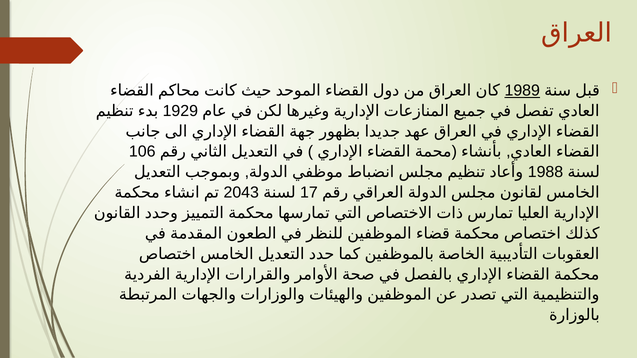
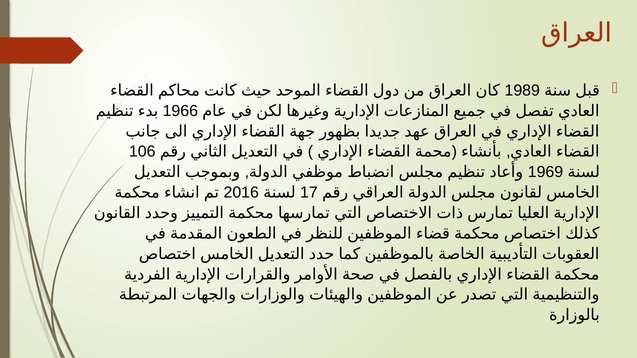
1989 underline: present -> none (522, 91)
1929: 1929 -> 1966 (180, 111)
1988: 1988 -> 1969 (545, 172)
2043: 2043 -> 2016 (241, 193)
